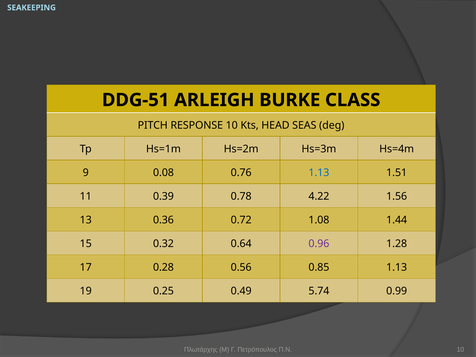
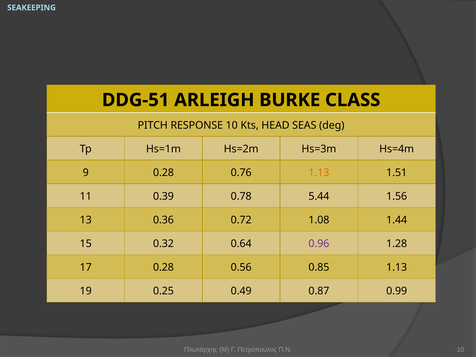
9 0.08: 0.08 -> 0.28 (163, 173)
1.13 colour: blue -> orange (319, 173)
4.22: 4.22 -> 5.44 (319, 196)
5.74: 5.74 -> 0.87 (319, 291)
